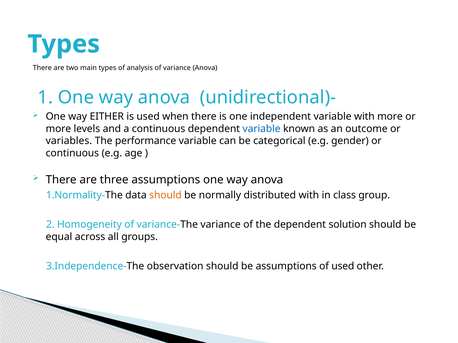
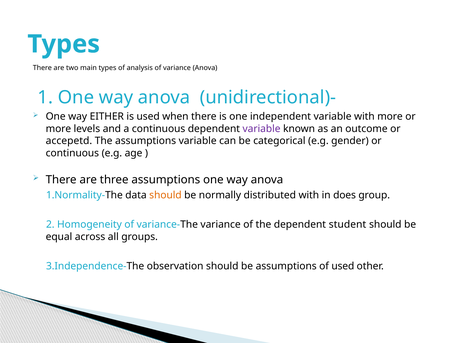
variable colour: blue -> purple (262, 129)
variables: variables -> accepetd (69, 141)
The performance: performance -> assumptions (146, 141)
class: class -> does (345, 195)
solution: solution -> student (347, 225)
